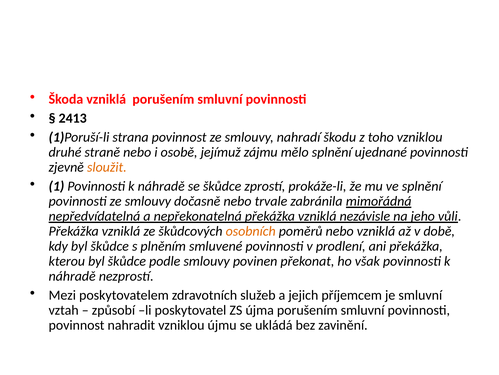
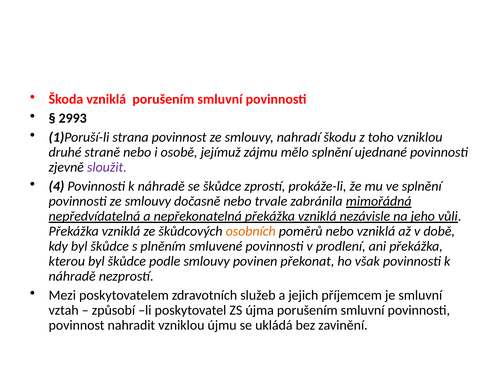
2413: 2413 -> 2993 (73, 118)
sloužit colour: orange -> purple (107, 167)
1: 1 -> 4 (56, 186)
